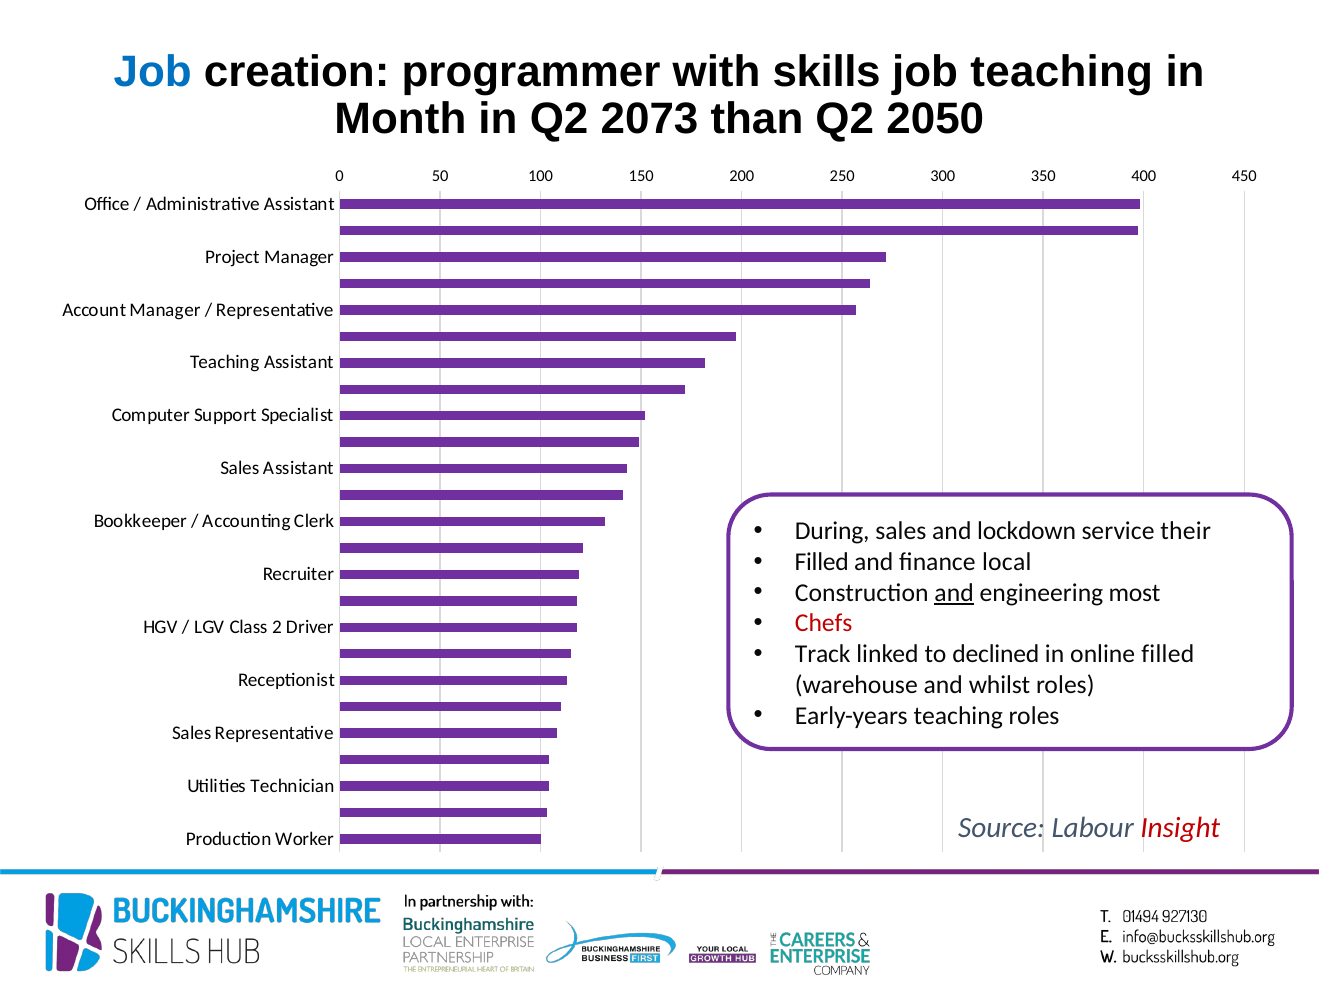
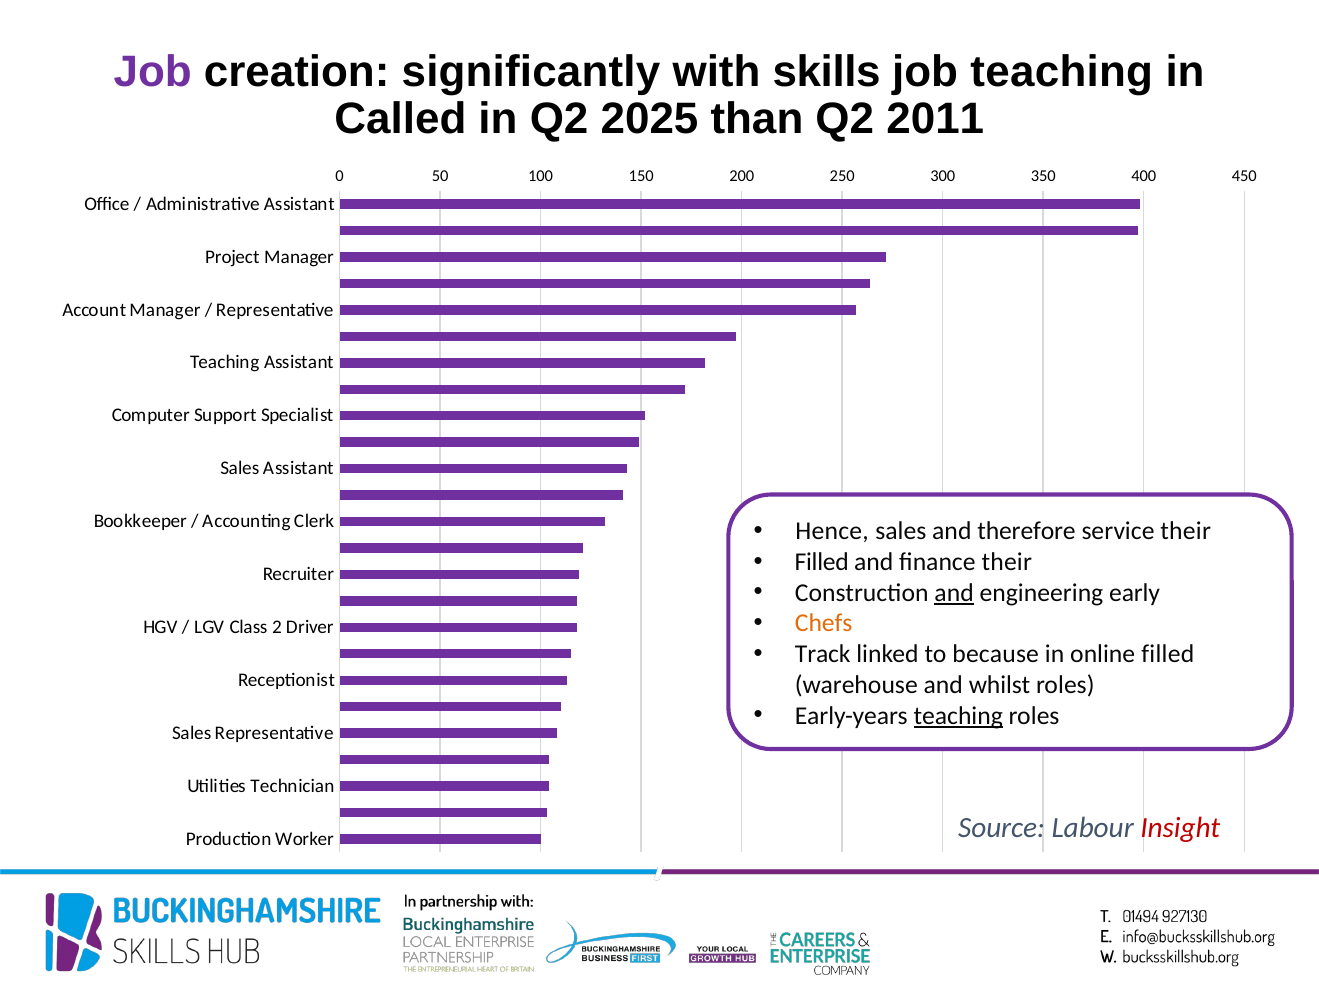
Job colour: blue -> purple (153, 72)
programmer: programmer -> significantly (531, 72)
Month: Month -> Called (400, 119)
2073: 2073 -> 2025 (650, 119)
2050: 2050 -> 2011 (935, 119)
During: During -> Hence (832, 531)
lockdown: lockdown -> therefore (1027, 531)
finance local: local -> their (1007, 562)
most: most -> early (1135, 593)
Chefs colour: red -> orange (824, 624)
declined: declined -> because (996, 654)
teaching underline: none -> present (958, 716)
